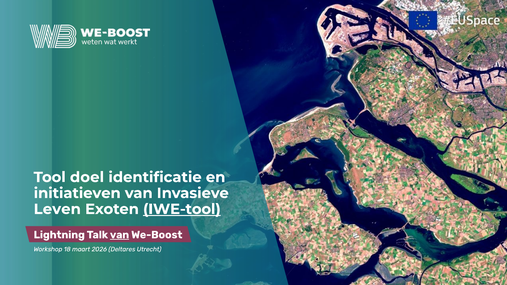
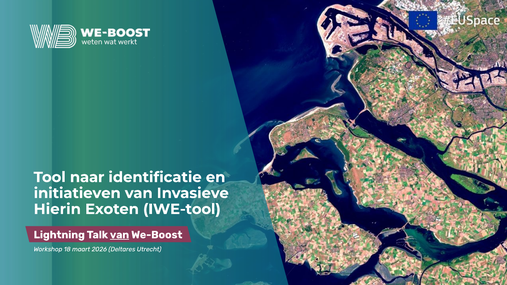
doel: doel -> naar (87, 177)
Leven: Leven -> Hierin (57, 209)
IWE-tool underline: present -> none (182, 209)
